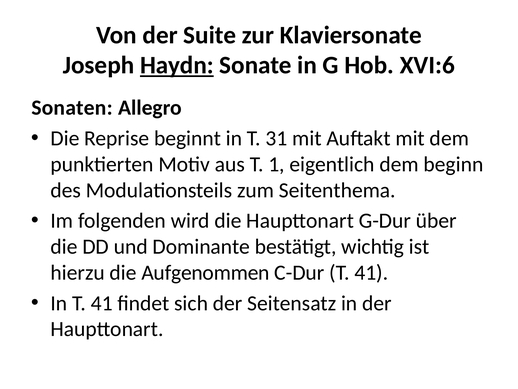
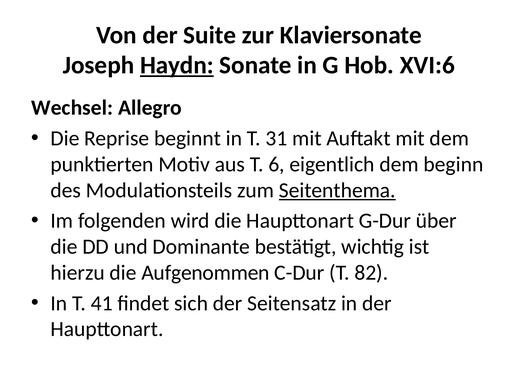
Sonaten: Sonaten -> Wechsel (72, 108)
1: 1 -> 6 (276, 164)
Seitenthema underline: none -> present (337, 190)
C-Dur T 41: 41 -> 82 (371, 272)
